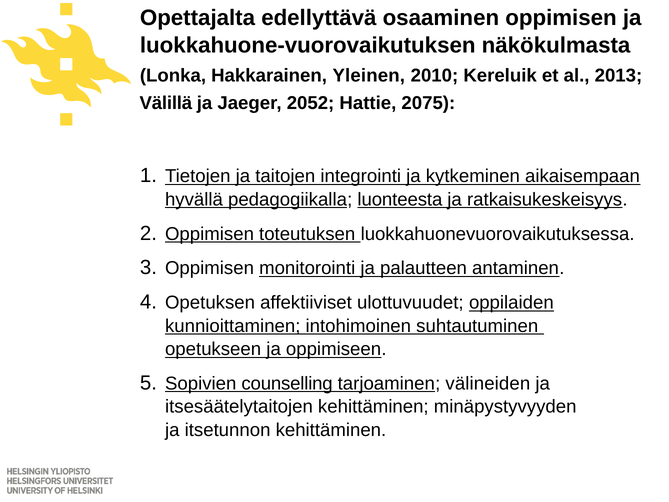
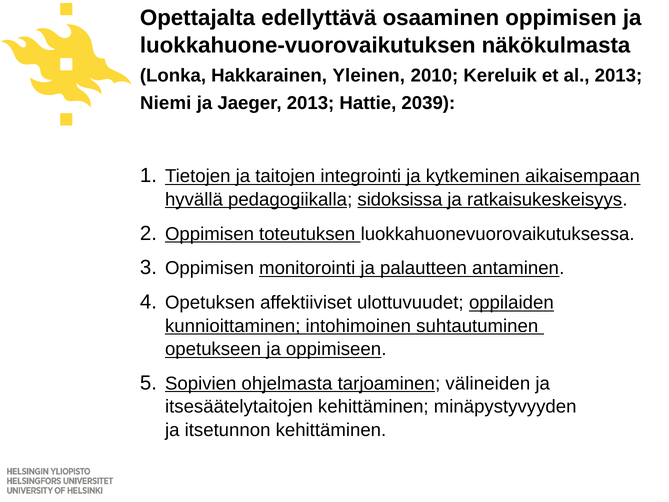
Välillä: Välillä -> Niemi (166, 103)
Jaeger 2052: 2052 -> 2013 (311, 103)
2075: 2075 -> 2039 (428, 103)
luonteesta: luonteesta -> sidoksissa (400, 199)
counselling: counselling -> ohjelmasta (287, 383)
